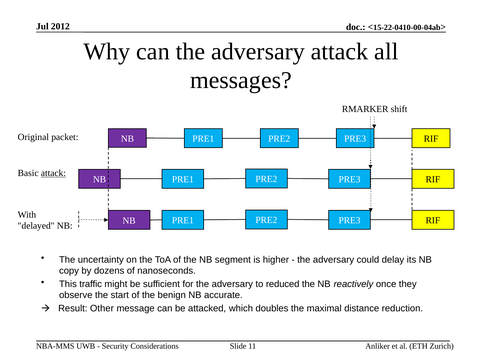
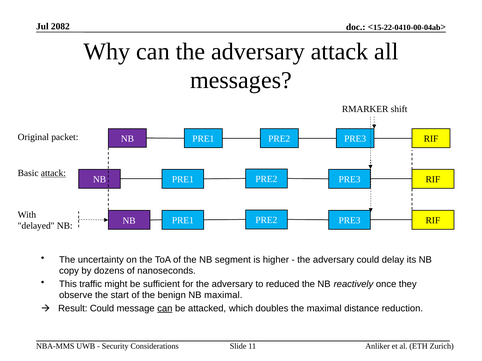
2012: 2012 -> 2082 (60, 26)
NB accurate: accurate -> maximal (223, 296)
Result Other: Other -> Could (102, 309)
can underline: none -> present (165, 309)
